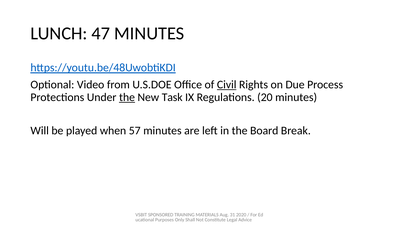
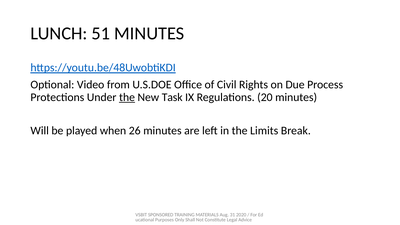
47: 47 -> 51 (101, 34)
Civil underline: present -> none (227, 85)
57: 57 -> 26 (135, 131)
Board: Board -> Limits (264, 131)
